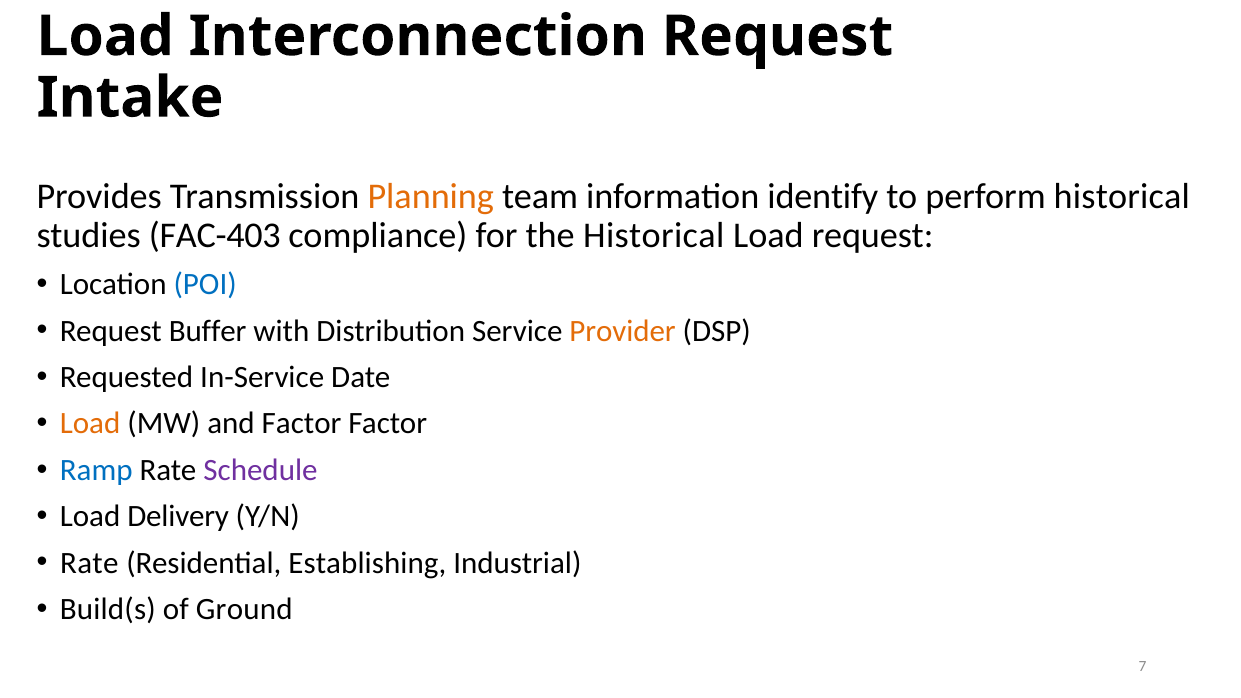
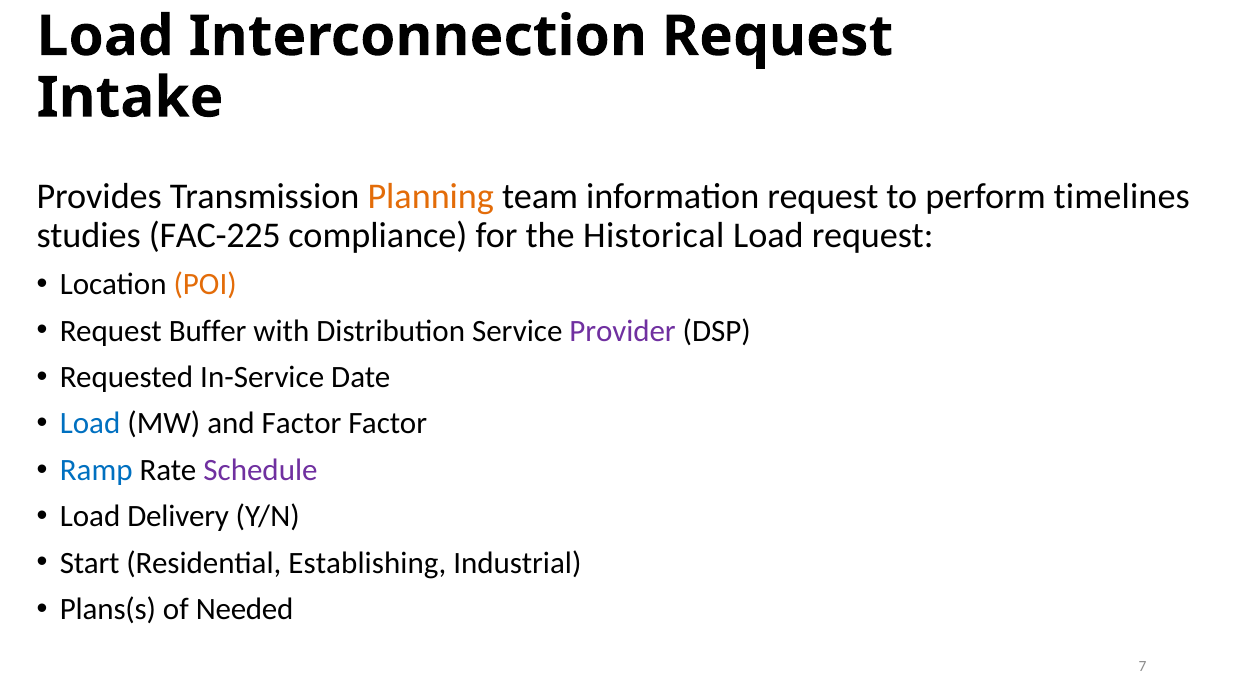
information identify: identify -> request (823, 196)
perform historical: historical -> timelines (1122, 196)
FAC-403: FAC-403 -> FAC-225 (215, 235)
POI colour: blue -> orange (205, 284)
Provider colour: orange -> purple (623, 331)
Load colour: orange -> blue (90, 424)
Rate: Rate -> Start (90, 563)
Build(s: Build(s -> Plans(s (108, 609)
Ground: Ground -> Needed (245, 609)
